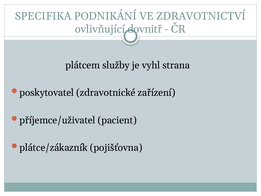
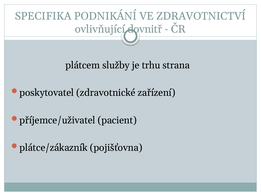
vyhl: vyhl -> trhu (151, 65)
